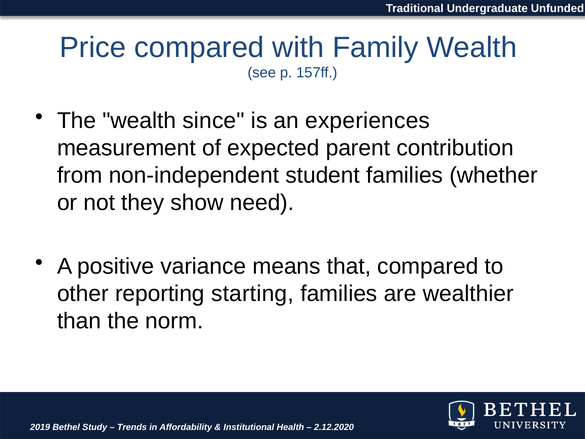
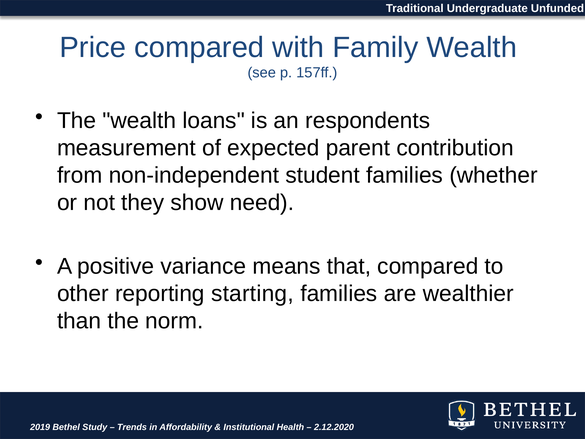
since: since -> loans (214, 121)
experiences: experiences -> respondents (368, 121)
